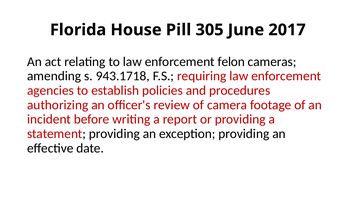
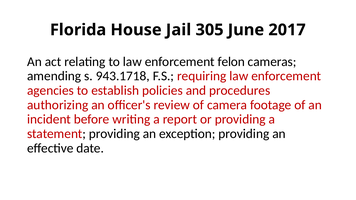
Pill: Pill -> Jail (179, 30)
